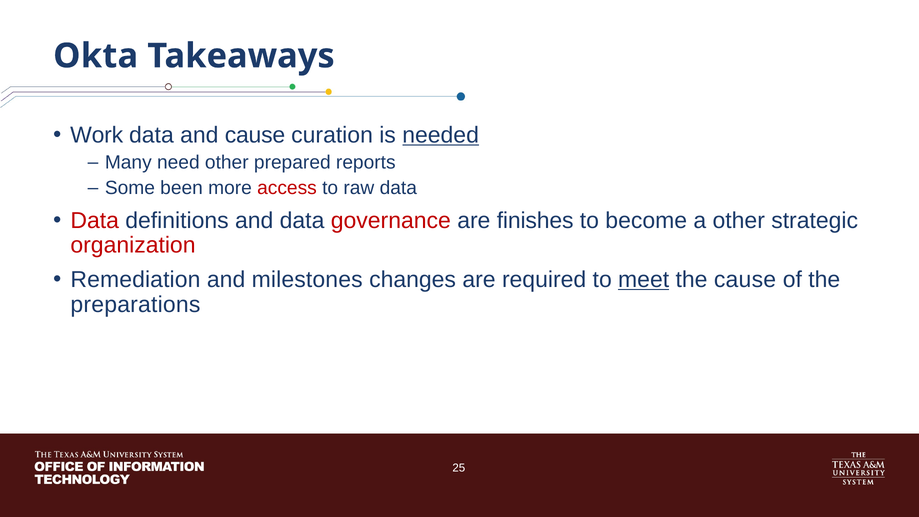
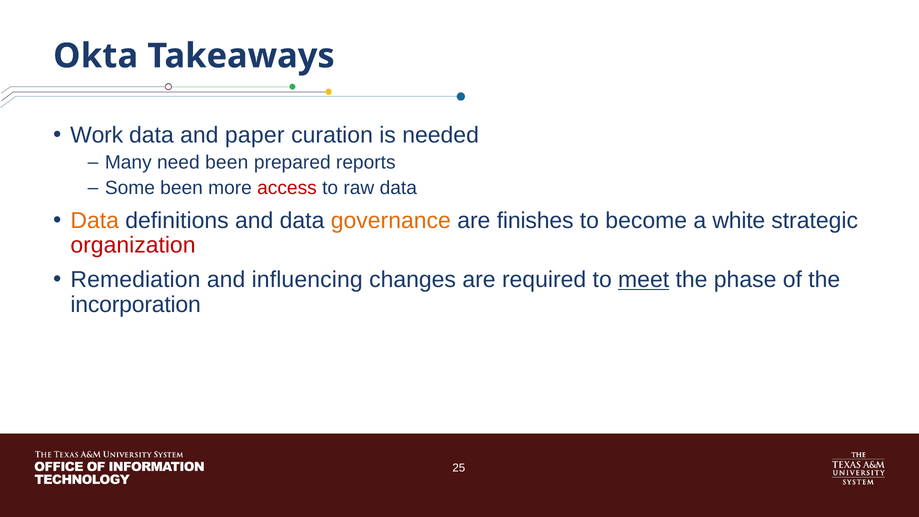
and cause: cause -> paper (255, 135)
needed underline: present -> none (441, 135)
need other: other -> been (227, 163)
Data colour: red -> orange (95, 220)
governance colour: red -> orange (391, 220)
a other: other -> white (739, 220)
milestones: milestones -> influencing (307, 280)
the cause: cause -> phase (745, 280)
preparations: preparations -> incorporation (136, 304)
